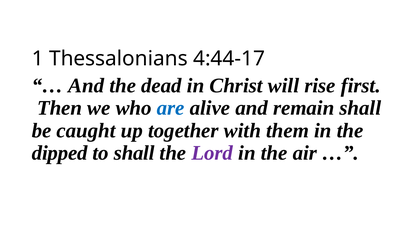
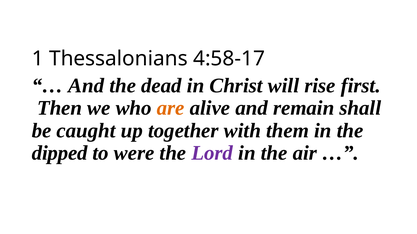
4:44-17: 4:44-17 -> 4:58-17 (229, 59)
are colour: blue -> orange (171, 108)
to shall: shall -> were (134, 153)
